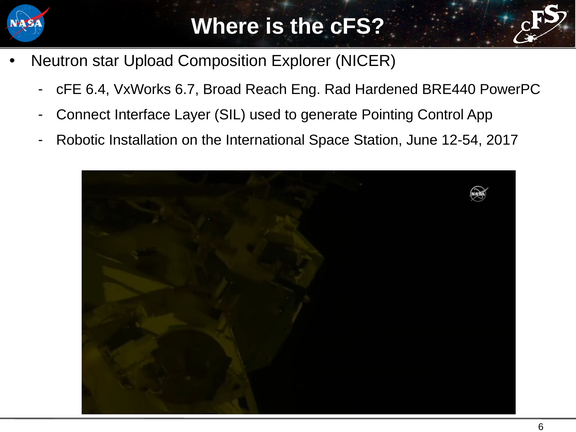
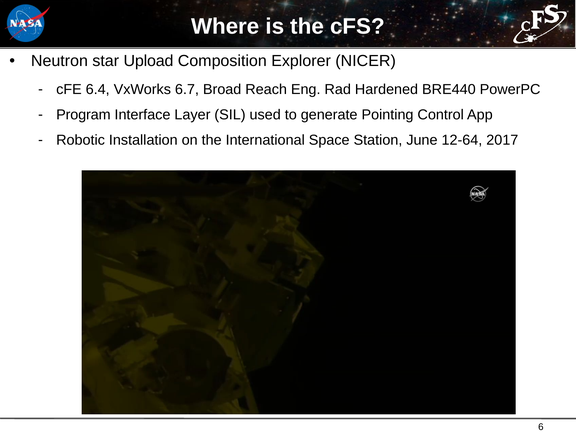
Connect: Connect -> Program (83, 115)
12-54: 12-54 -> 12-64 (462, 140)
